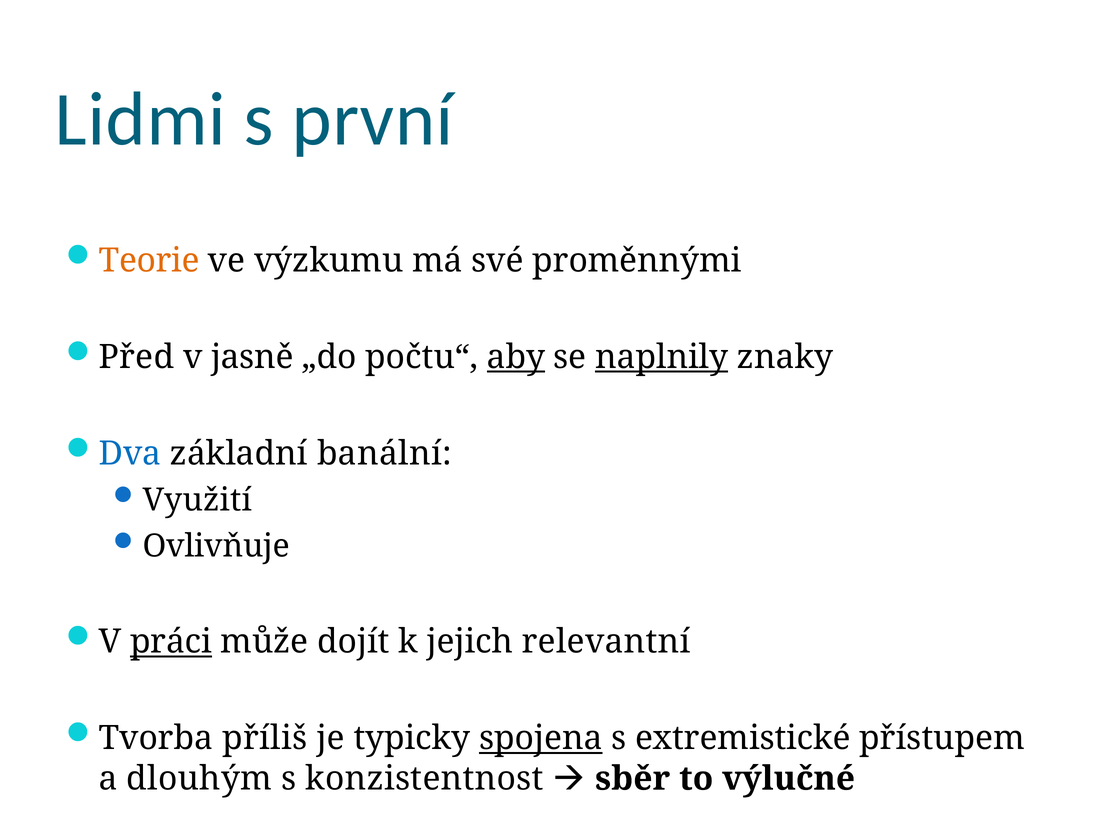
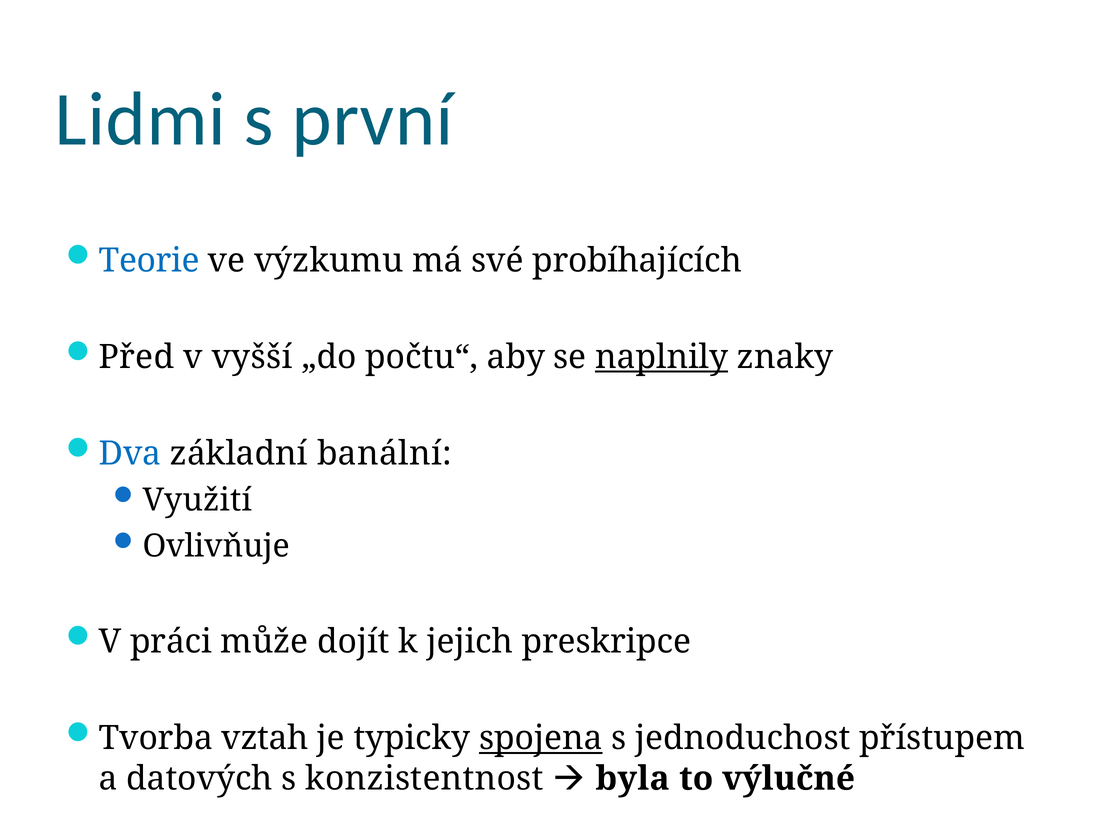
Teorie colour: orange -> blue (149, 261)
proměnnými: proměnnými -> probíhajících (637, 261)
jasně: jasně -> vyšší (252, 357)
aby underline: present -> none (516, 357)
práci underline: present -> none (171, 641)
relevantní: relevantní -> preskripce (606, 641)
příliš: příliš -> vztah (265, 738)
extremistické: extremistické -> jednoduchost (743, 738)
dlouhým: dlouhým -> datových (200, 778)
sběr: sběr -> byla (633, 778)
